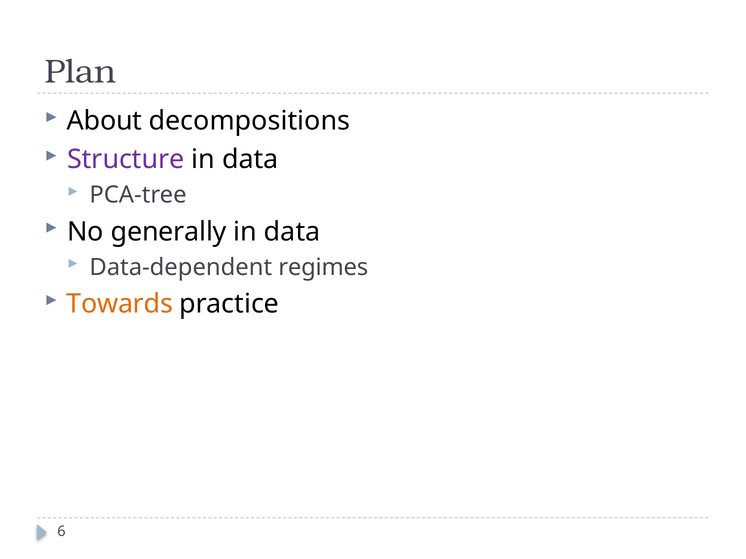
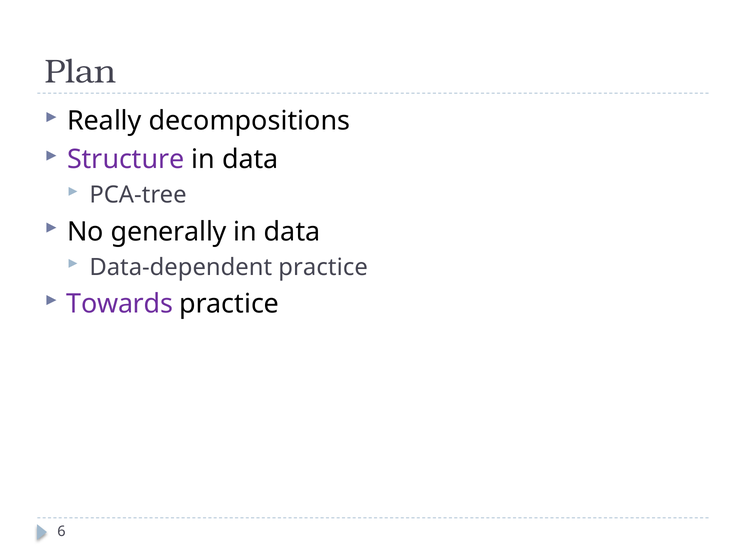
About: About -> Really (104, 121)
Data-dependent regimes: regimes -> practice (323, 267)
Towards colour: orange -> purple (120, 304)
